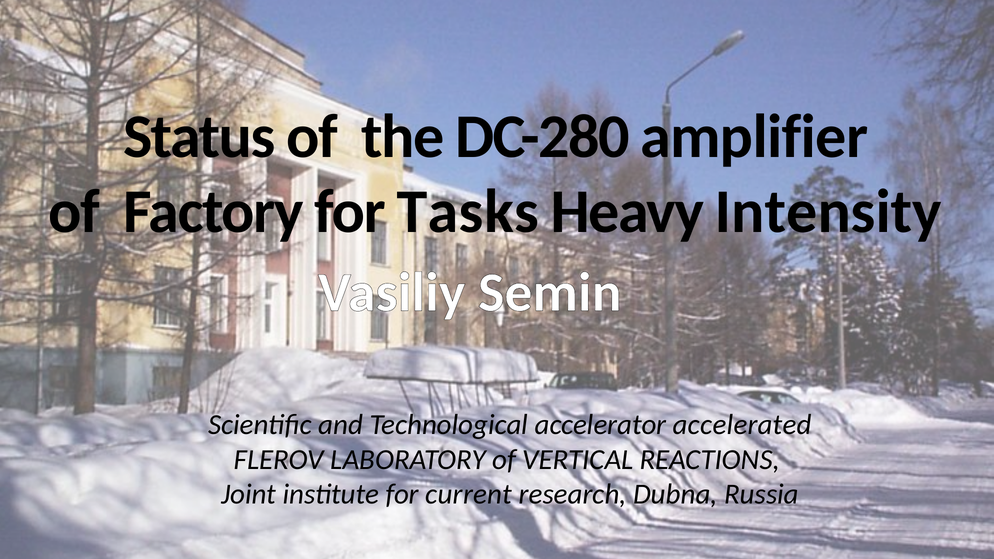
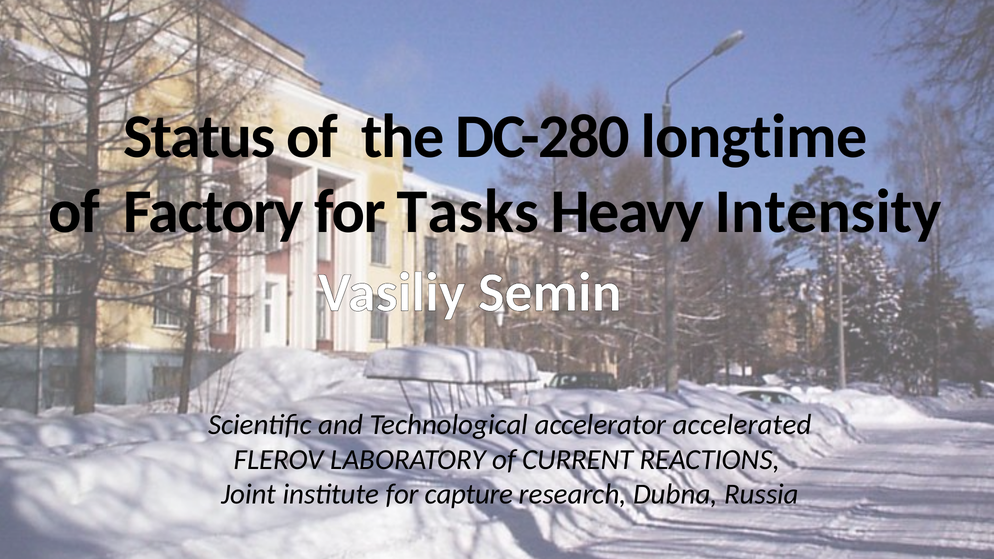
amplifier: amplifier -> longtime (754, 137)
VERTICAL: VERTICAL -> CURRENT (578, 460)
current: current -> capture (469, 494)
